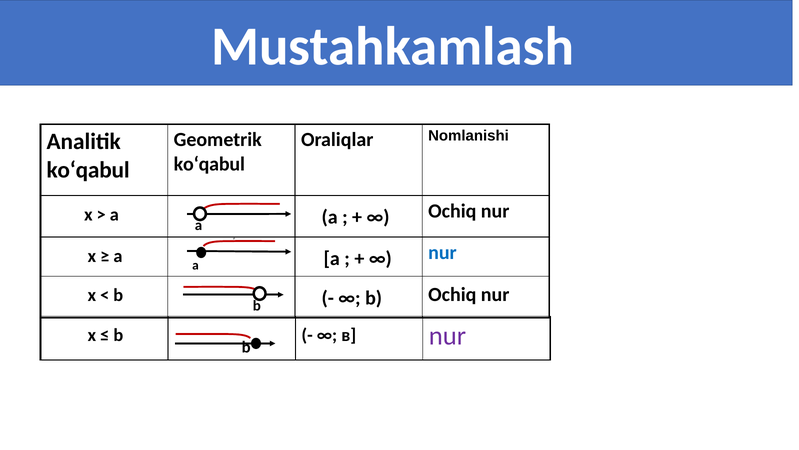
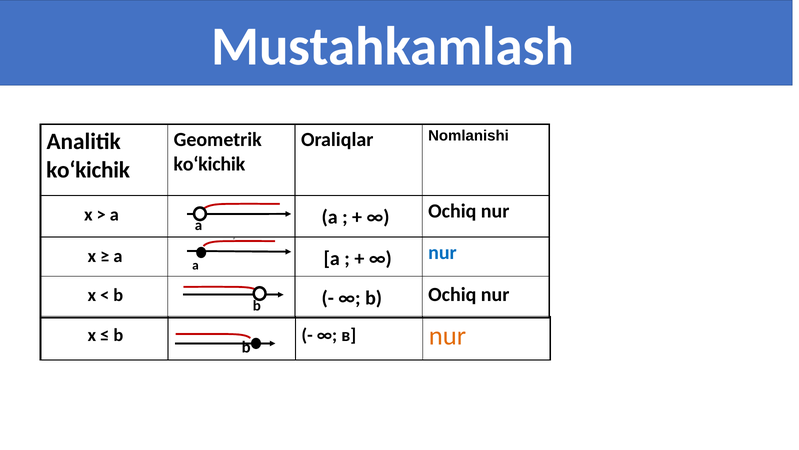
ko‘qabul: ko‘qabul -> ko‘kichik (209, 164)
ko‘qabul: ko‘qabul -> ko‘kichik (88, 170)
nur colour: purple -> orange (447, 335)
